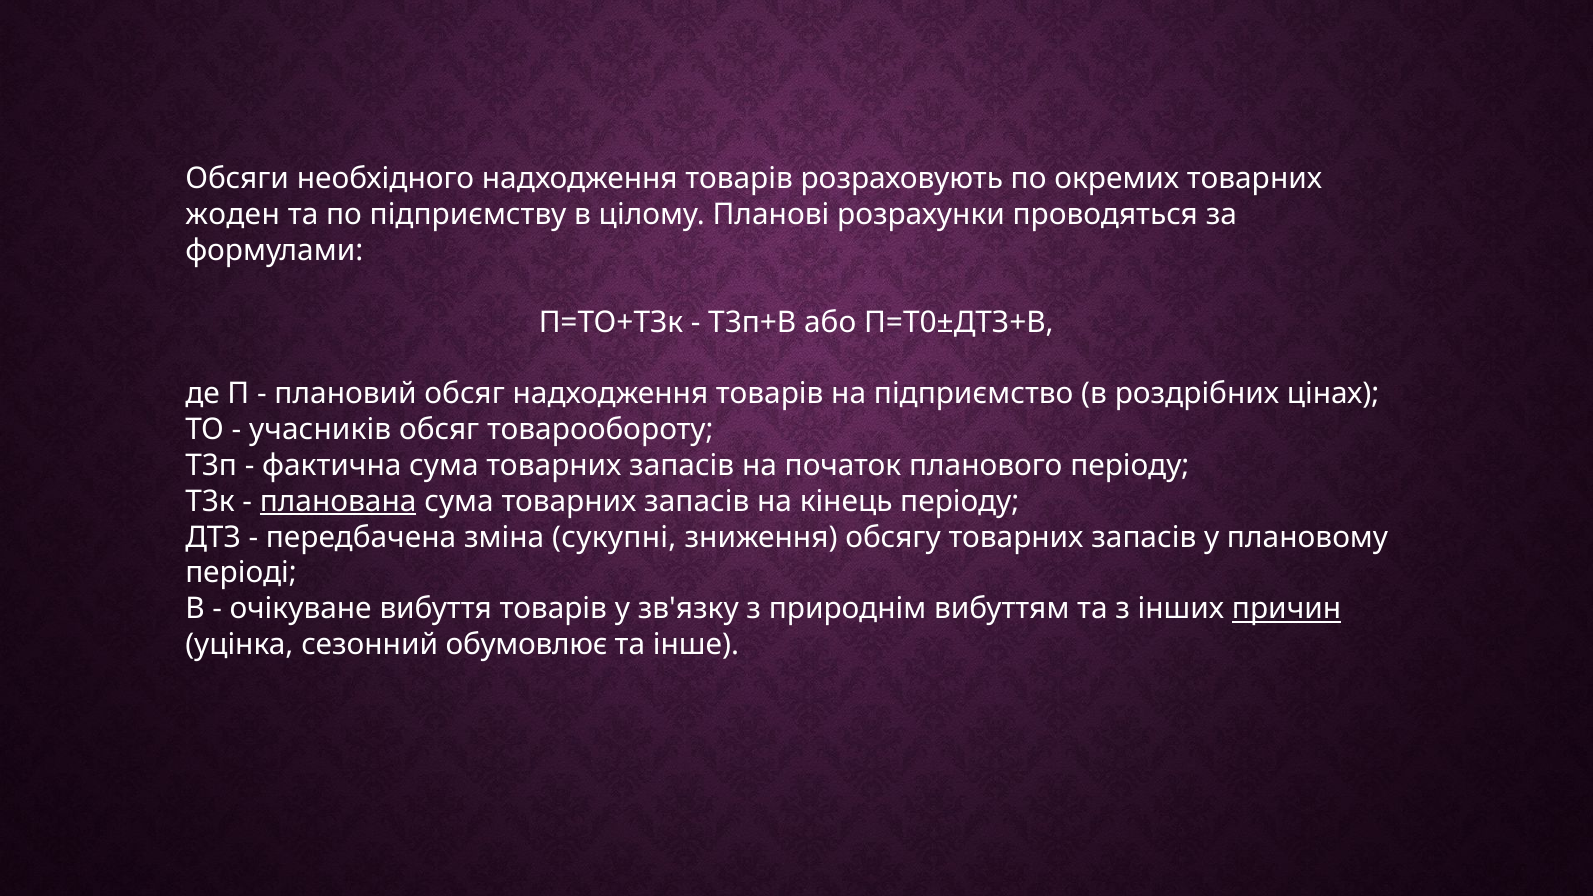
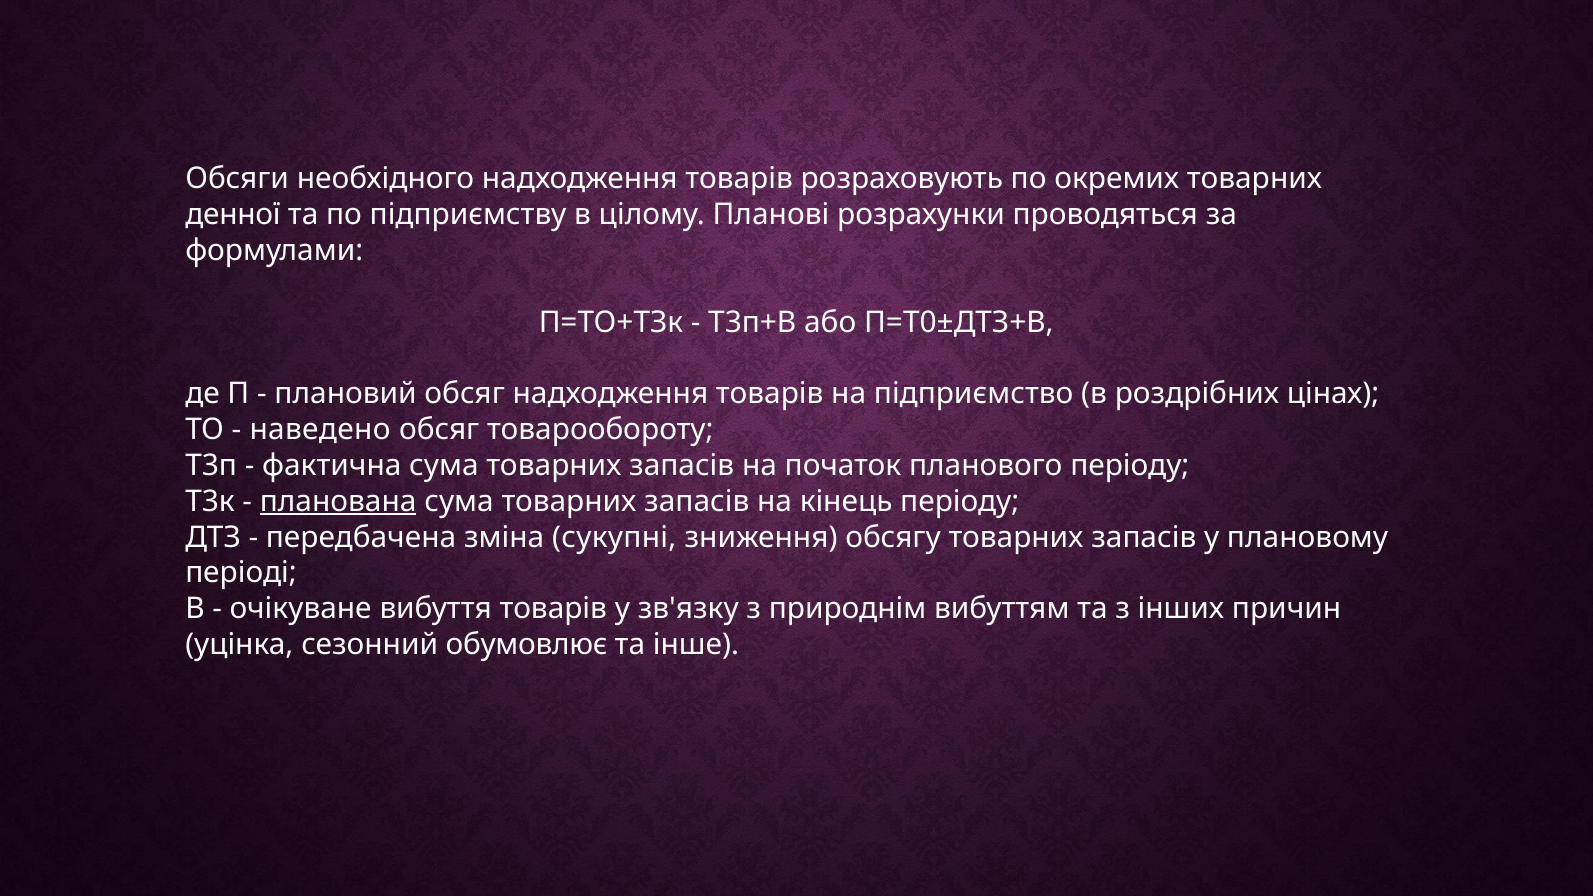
жоден: жоден -> денної (233, 215)
учасників: учасників -> наведено (320, 430)
причин underline: present -> none (1287, 609)
